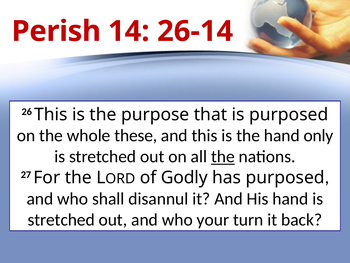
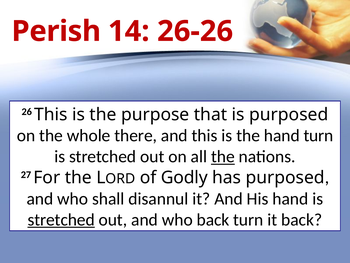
26-14: 26-14 -> 26-26 (195, 31)
these: these -> there (136, 135)
hand only: only -> turn (318, 135)
stretched underline: none -> present (61, 219)
who your: your -> back (213, 219)
